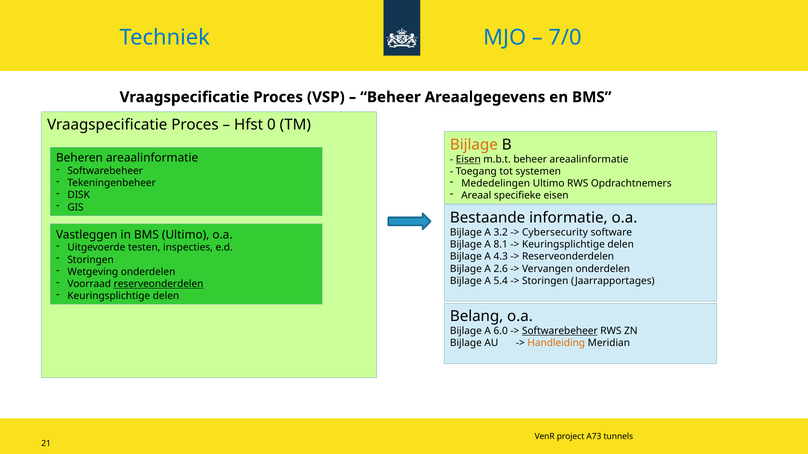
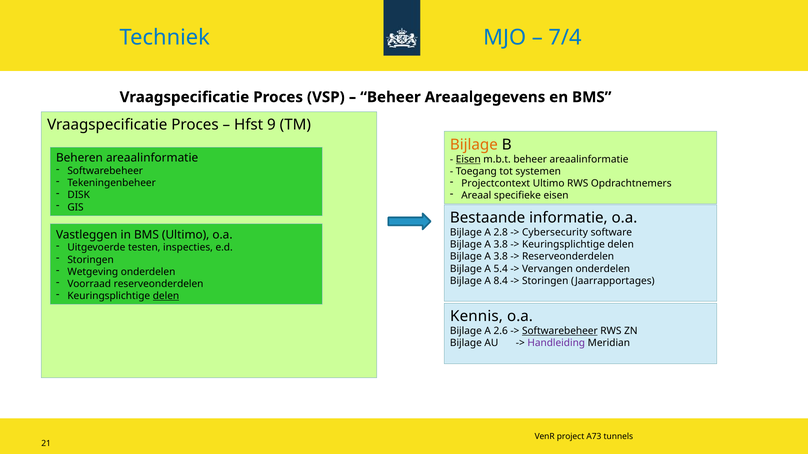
7/0: 7/0 -> 7/4 (565, 38)
0: 0 -> 9 (271, 125)
Mededelingen: Mededelingen -> Projectcontext (496, 184)
3.2: 3.2 -> 2.8 (501, 233)
8.1: 8.1 -> 3.8 (501, 245)
4.3: 4.3 -> 3.8 (501, 257)
2.6: 2.6 -> 5.4 (501, 269)
5.4: 5.4 -> 8.4 (501, 281)
reserveonderdelen underline: present -> none (159, 284)
delen underline: none -> present (166, 296)
Belang: Belang -> Kennis (477, 317)
6.0: 6.0 -> 2.6 (501, 331)
Handleiding colour: orange -> purple (556, 344)
